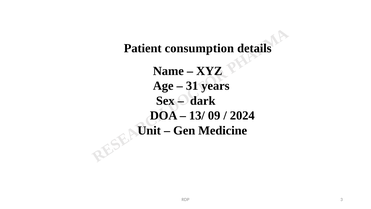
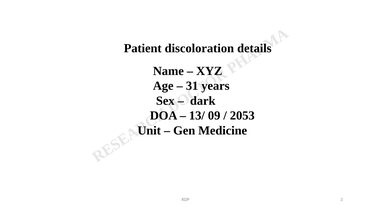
consumption: consumption -> discoloration (199, 48)
2024: 2024 -> 2053 (242, 115)
